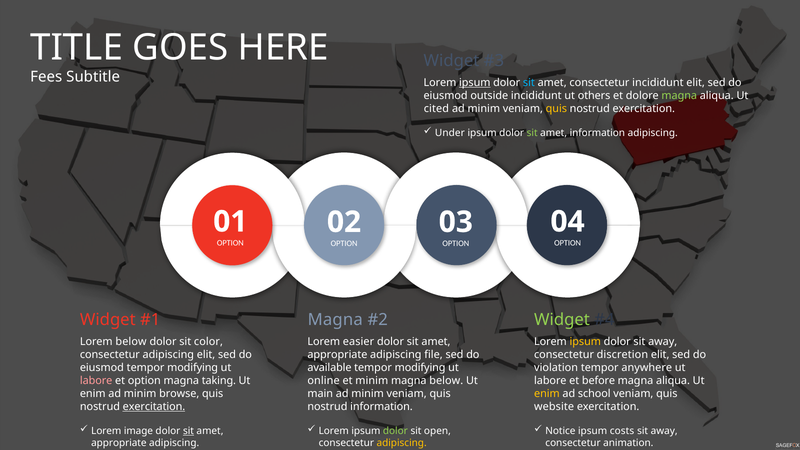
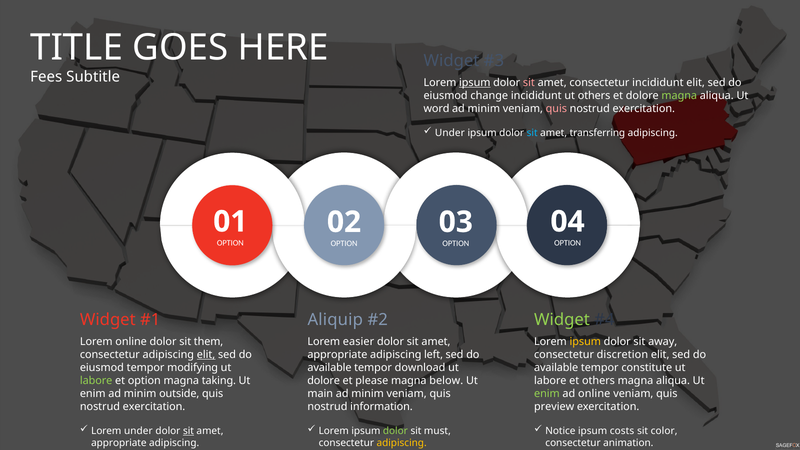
sit colour: light blue -> pink (529, 82)
outside: outside -> change (489, 96)
cited: cited -> word (436, 109)
quis colour: yellow -> pink (556, 109)
sit colour: light green -> light blue (532, 133)
amet information: information -> transferring (597, 133)
Magna: Magna -> Aliquip (335, 320)
Lorem below: below -> online (131, 342)
color: color -> them (209, 342)
file: file -> left (434, 354)
elit underline: none -> present (206, 355)
modifying: modifying -> download (420, 367)
violation: violation -> available (556, 367)
anywhere: anywhere -> constitute (647, 367)
online: online -> dolore (324, 380)
et minim: minim -> please (372, 380)
et before: before -> others (598, 380)
labore colour: pink -> light green (96, 381)
enim colour: yellow -> light green (547, 394)
ad school: school -> online (594, 394)
browse: browse -> outside (179, 394)
exercitation underline: present -> none (154, 407)
website: website -> preview (554, 407)
open: open -> must (437, 431)
away: away -> color (664, 431)
Lorem image: image -> under (138, 431)
